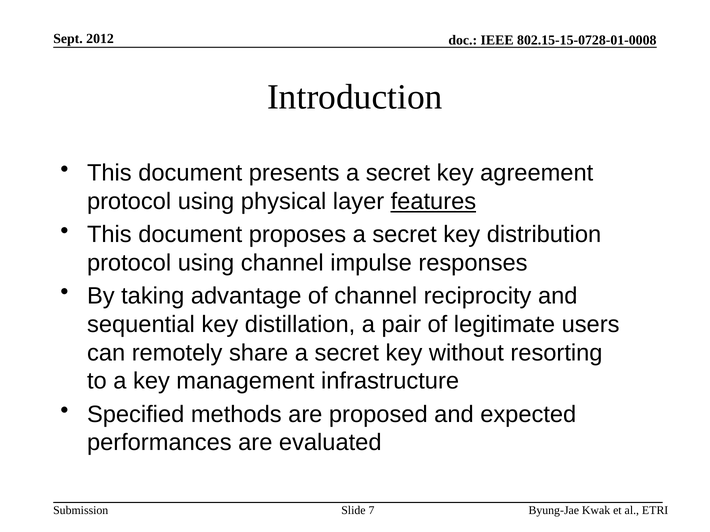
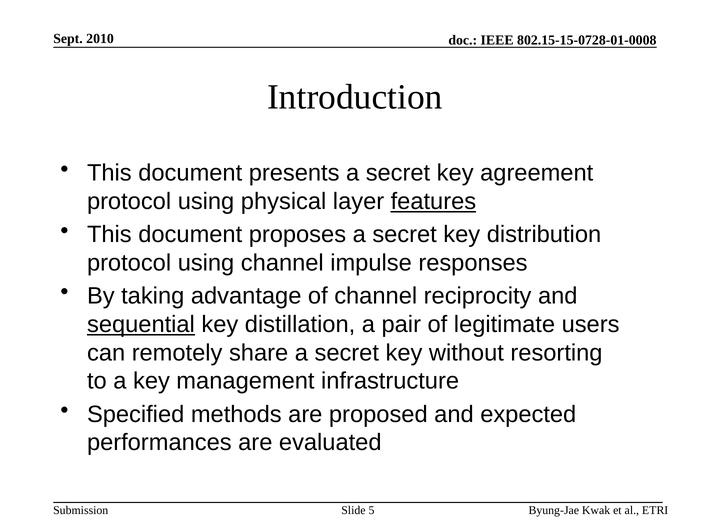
2012: 2012 -> 2010 (100, 39)
sequential underline: none -> present (141, 325)
7: 7 -> 5 (372, 511)
